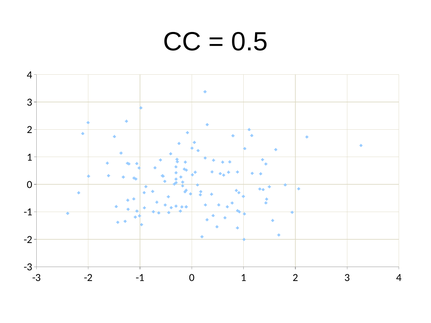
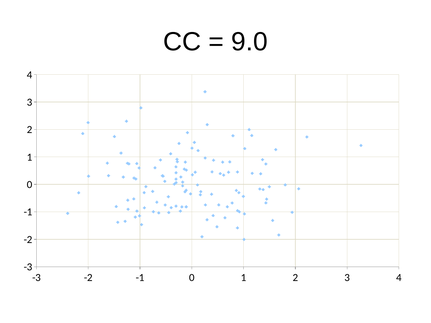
0.5: 0.5 -> 9.0 (249, 42)
